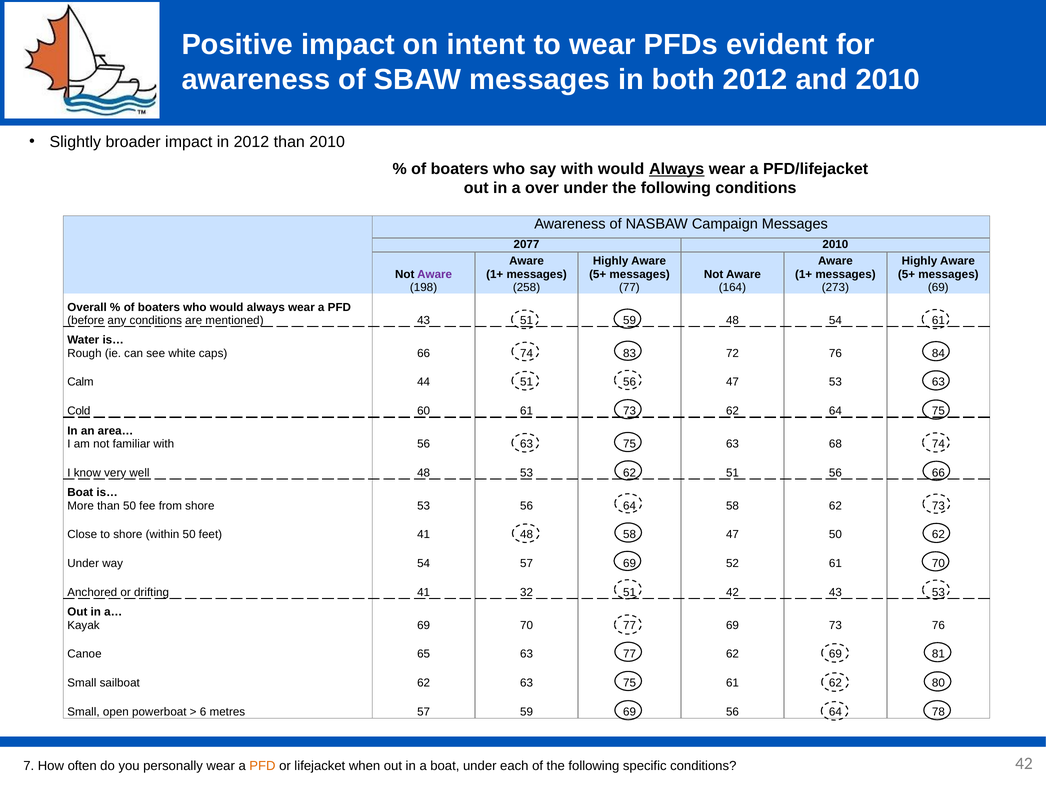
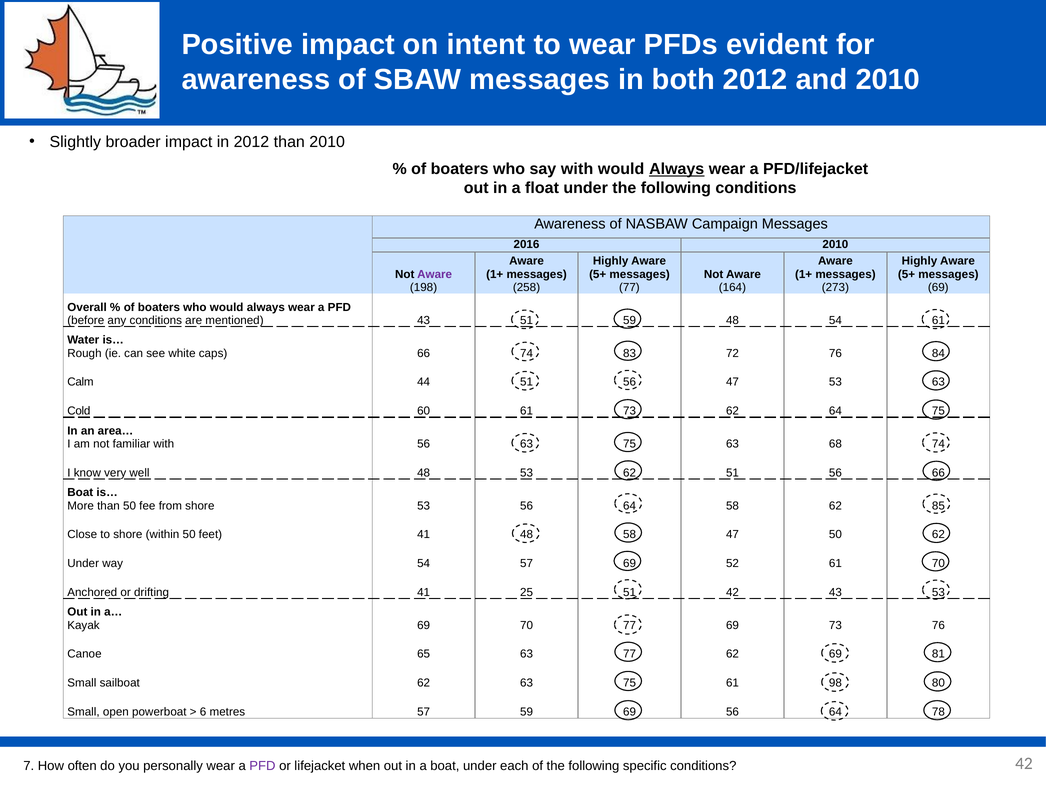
over: over -> float (542, 188)
2077: 2077 -> 2016 (526, 244)
62 73: 73 -> 85 (938, 505)
32: 32 -> 25 (527, 592)
61 62: 62 -> 98 (835, 682)
PFD colour: orange -> purple (262, 765)
